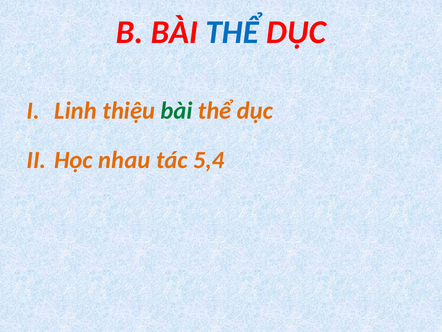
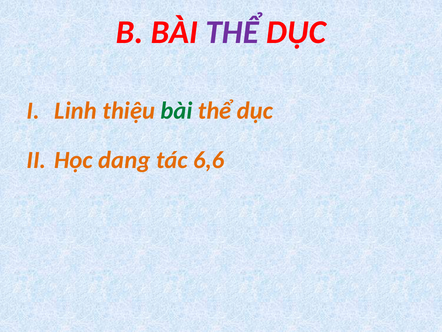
THỂ colour: blue -> purple (232, 32)
nhau: nhau -> dang (124, 160)
5,4: 5,4 -> 6,6 (209, 160)
